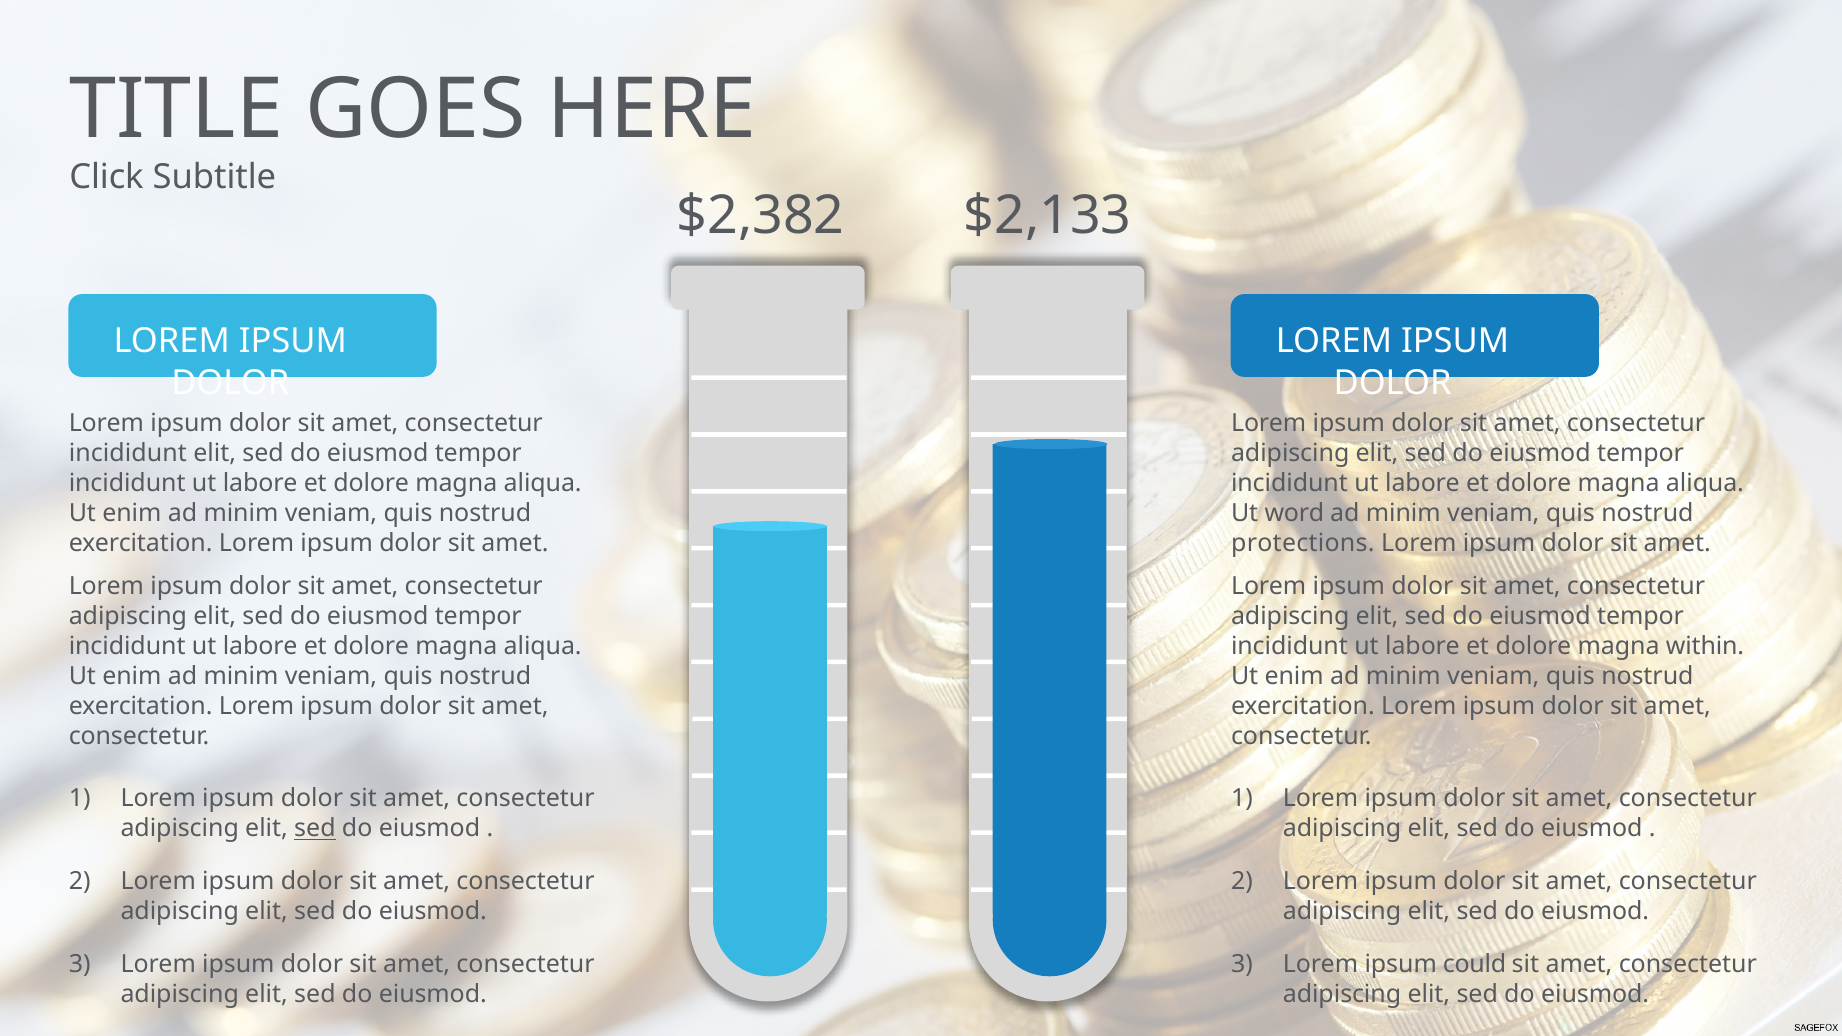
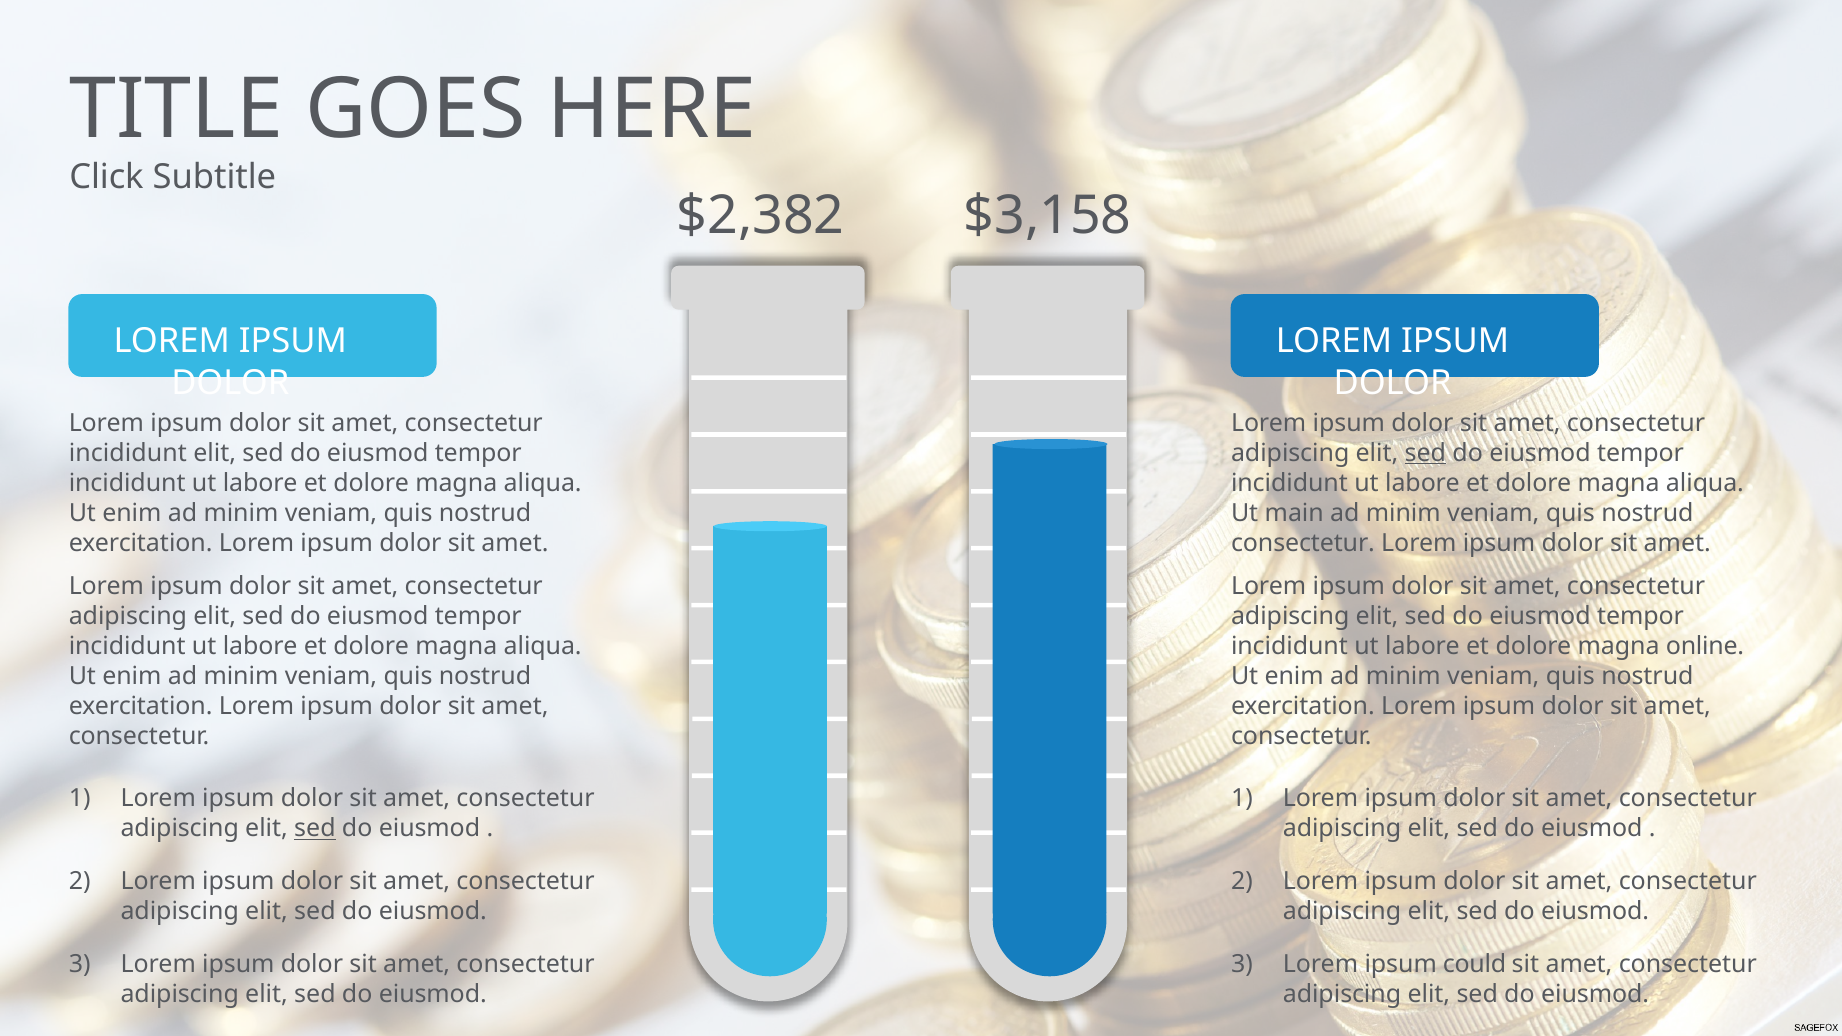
$2,133: $2,133 -> $3,158 (1048, 216)
sed underline: none -> present (1425, 453)
word: word -> main (1294, 513)
protections: protections -> consectetur (1303, 543)
within: within -> online (1705, 647)
